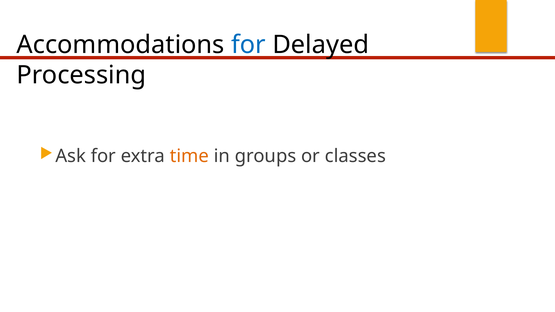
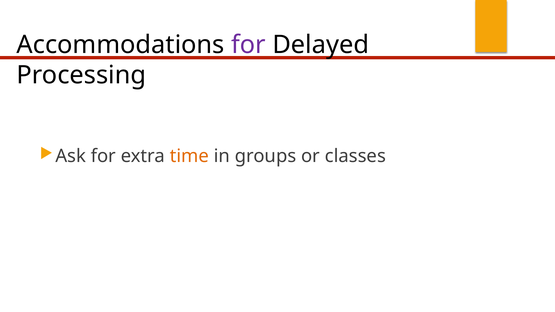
for colour: blue -> purple (248, 45)
